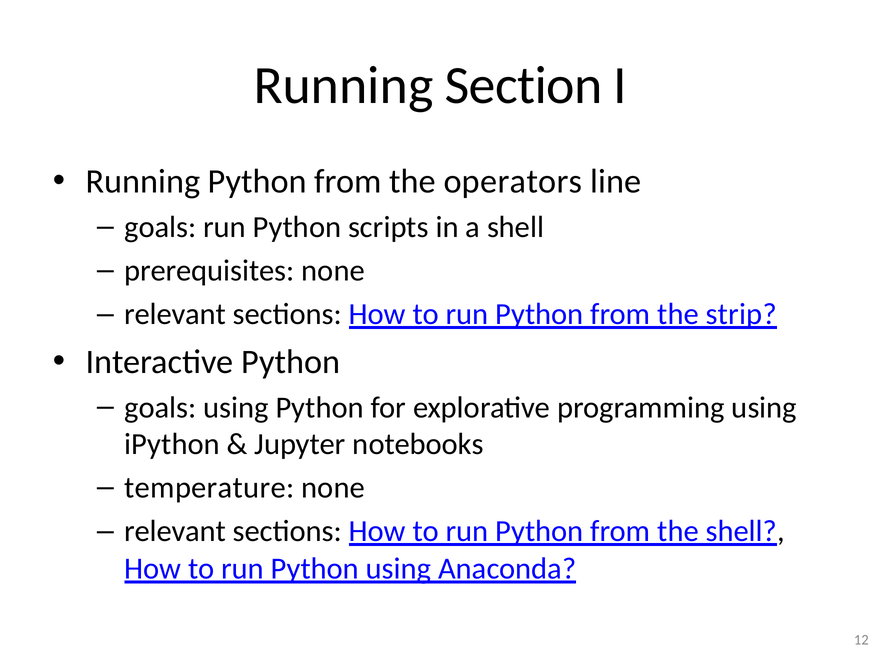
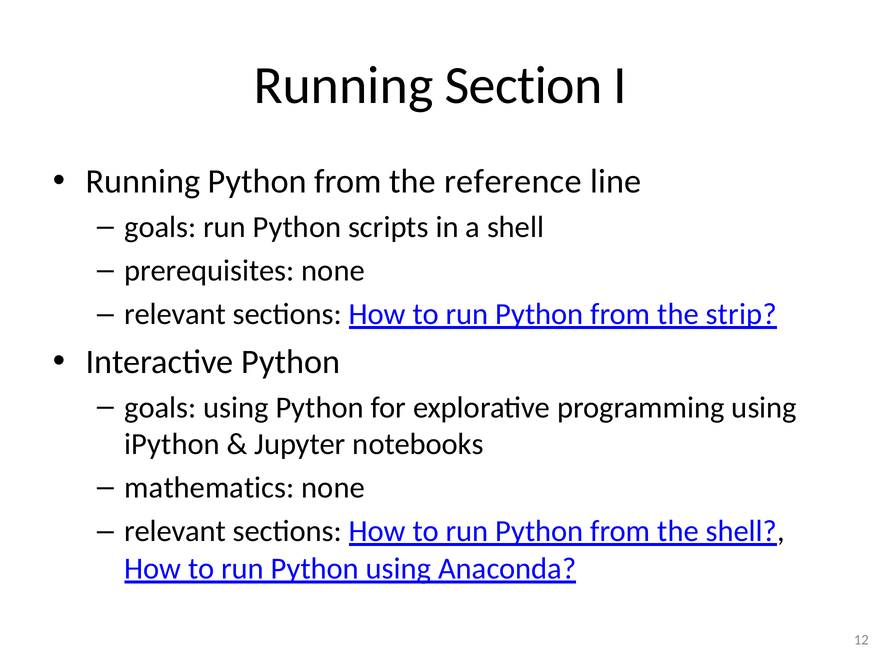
operators: operators -> reference (513, 182)
temperature: temperature -> mathematics (209, 488)
